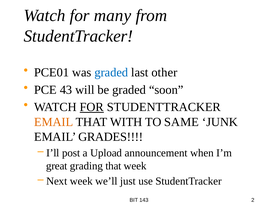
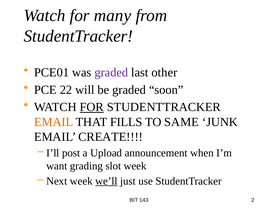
graded colour: blue -> purple (111, 72)
43: 43 -> 22 (66, 90)
WITH: WITH -> FILLS (126, 122)
GRADES: GRADES -> CREATE (111, 136)
great: great -> want (57, 165)
grading that: that -> slot (113, 165)
we’ll underline: none -> present (106, 181)
